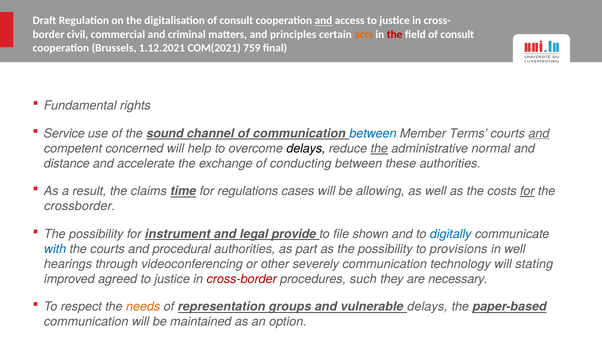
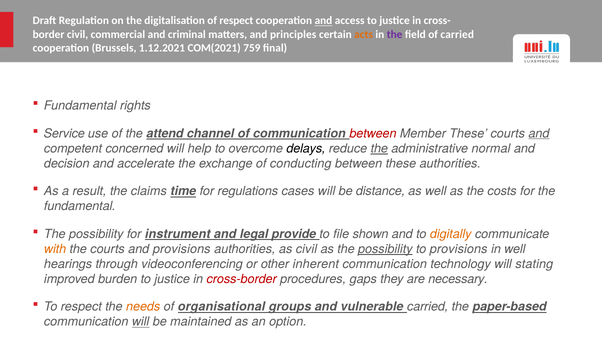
digitalisation of consult: consult -> respect (236, 21)
the colour: red -> purple (395, 34)
field of consult: consult -> carried (457, 34)
sound: sound -> attend (165, 133)
between colour: blue -> red (373, 133)
Member Terms: Terms -> These (468, 133)
distance: distance -> decision (67, 163)
allowing: allowing -> distance (381, 191)
for underline: present -> none (527, 191)
crossborder: crossborder -> fundamental (80, 206)
digitally colour: blue -> orange (451, 234)
with colour: blue -> orange (55, 249)
and procedural: procedural -> provisions (182, 249)
as part: part -> civil (306, 249)
possibility underline: none -> present (385, 249)
severely: severely -> inherent (316, 264)
agreed: agreed -> burden (118, 279)
such: such -> gaps (363, 279)
representation: representation -> organisational (222, 306)
vulnerable delays: delays -> carried (428, 306)
will underline: none -> present (141, 321)
